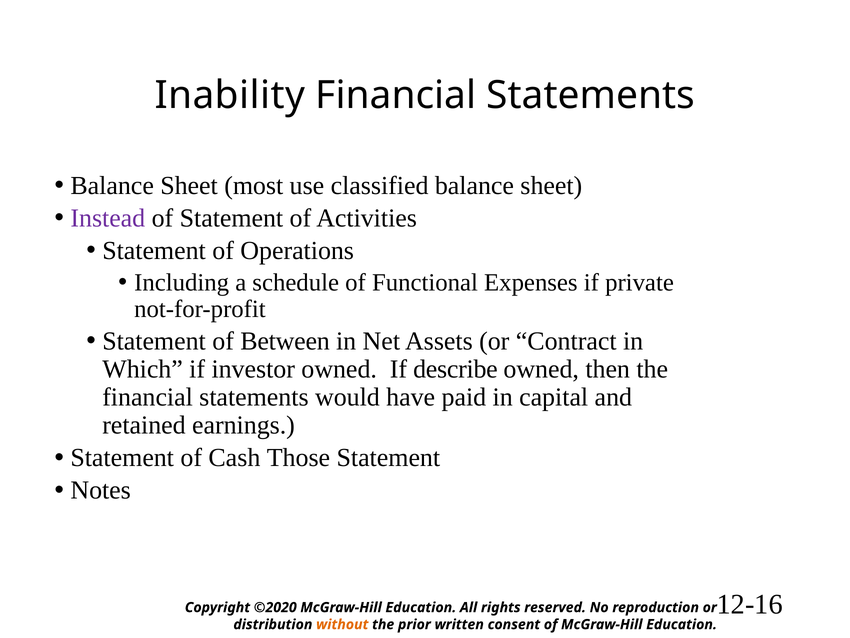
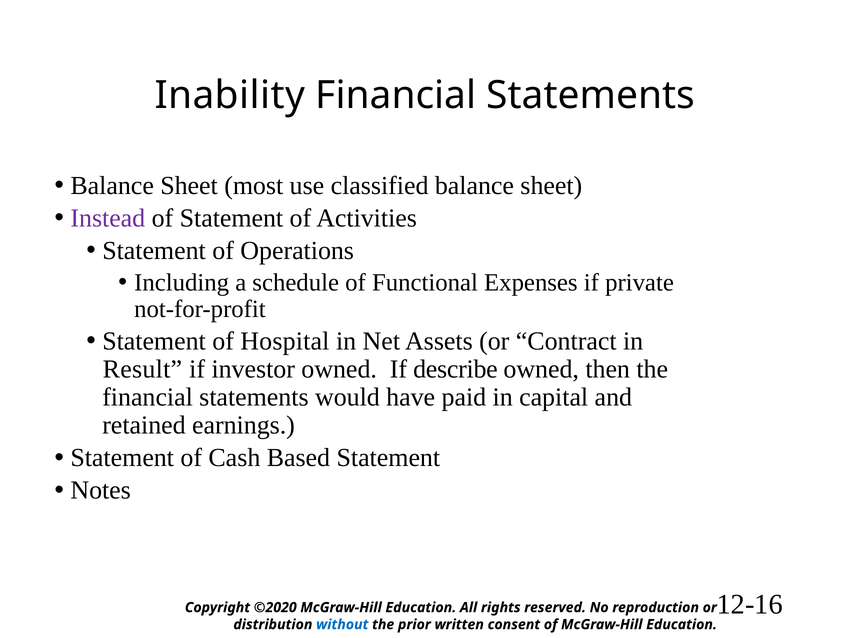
Between: Between -> Hospital (285, 341)
Which: Which -> Result (142, 369)
Those: Those -> Based (298, 457)
without colour: orange -> blue (342, 624)
